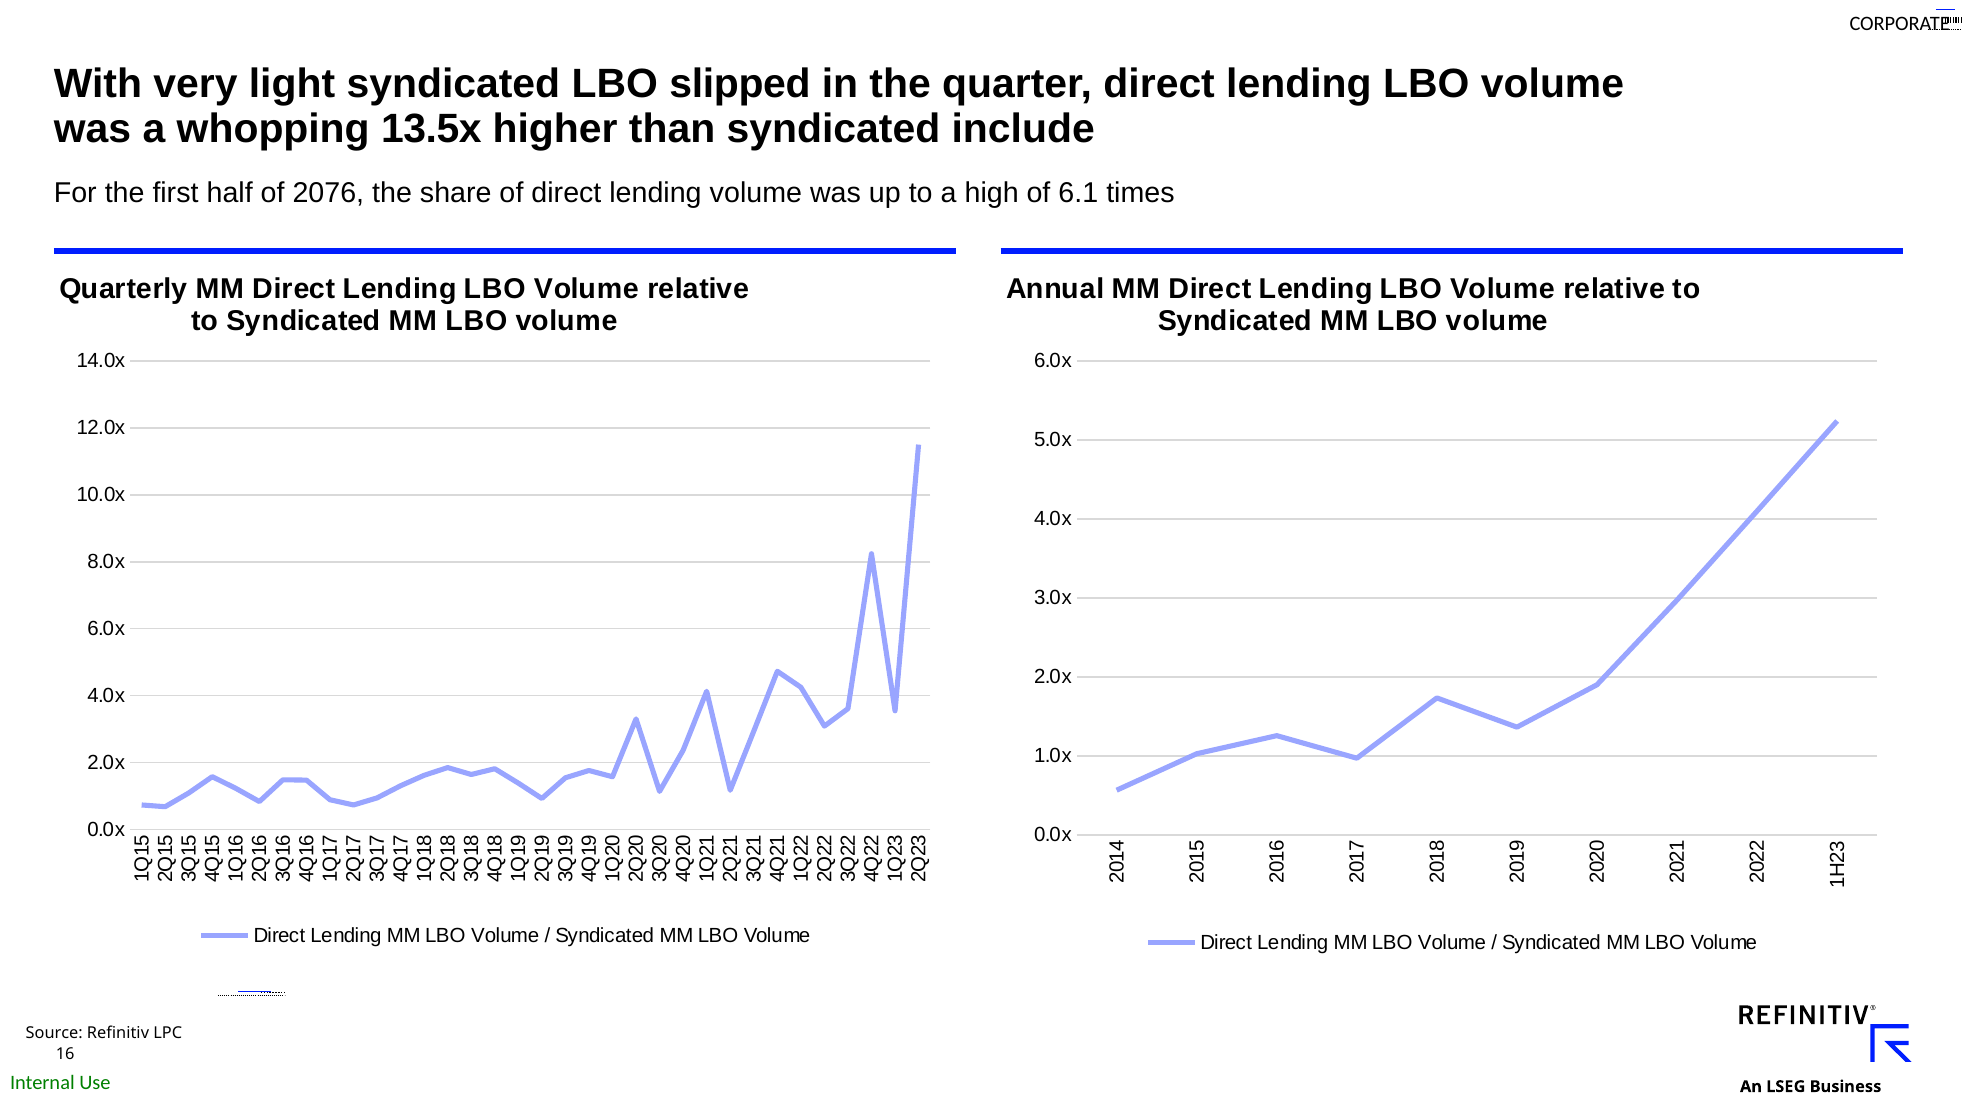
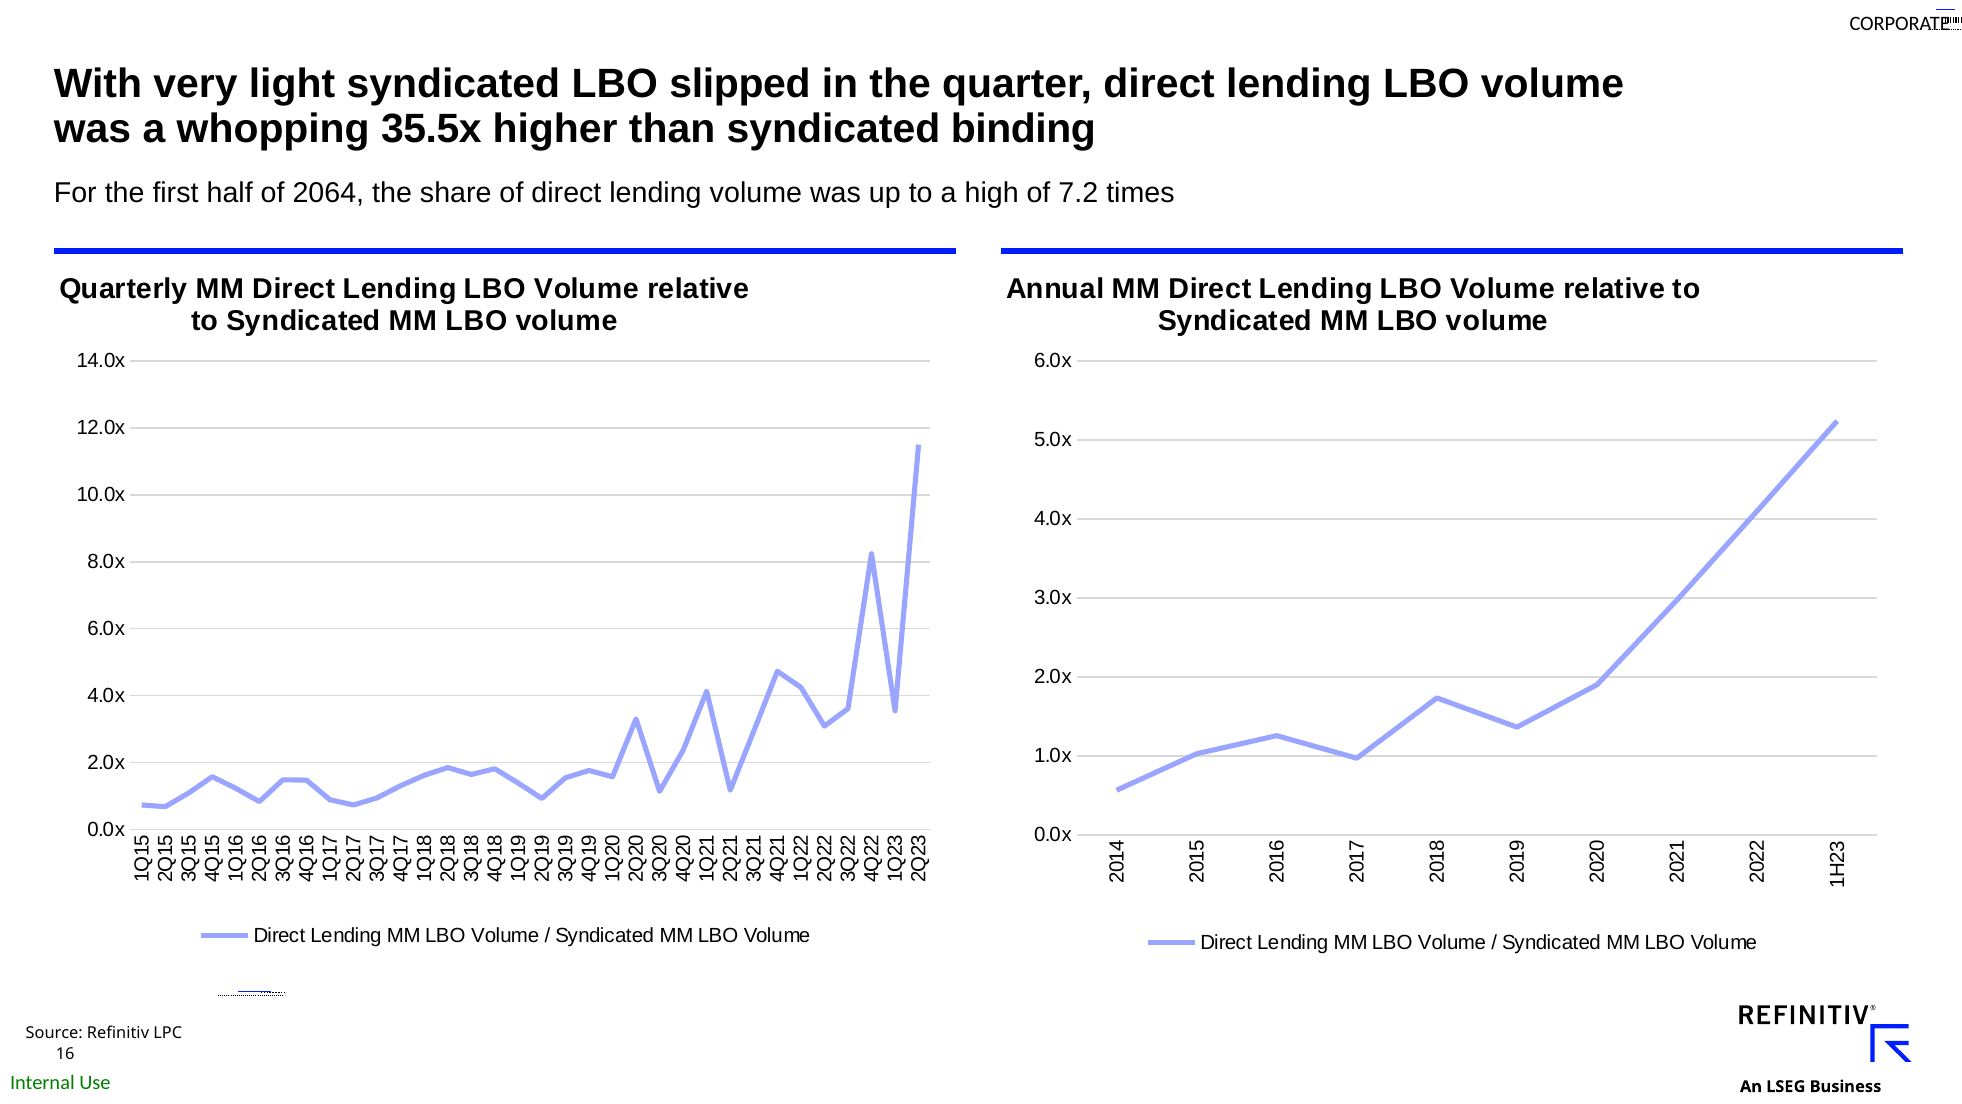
13.5x: 13.5x -> 35.5x (431, 129)
include: include -> binding (1023, 129)
2076: 2076 -> 2064 (328, 193)
6.1: 6.1 -> 7.2 (1078, 193)
